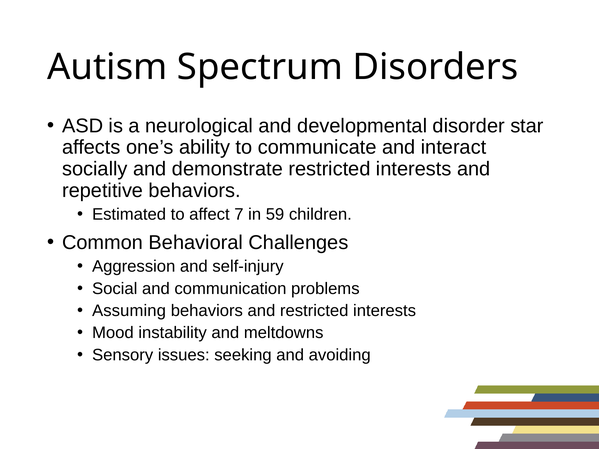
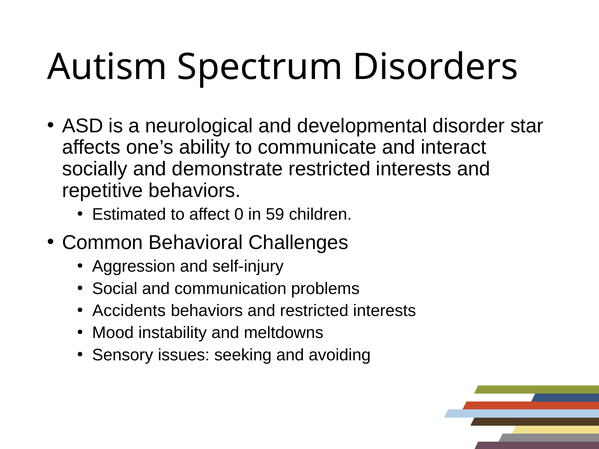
7: 7 -> 0 (239, 215)
Assuming: Assuming -> Accidents (129, 311)
